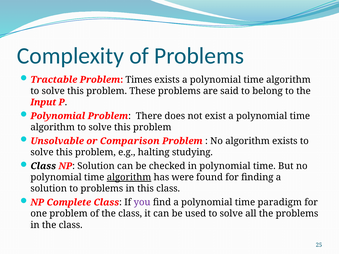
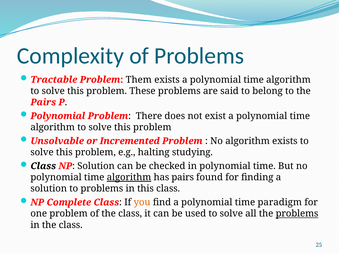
Times: Times -> Them (139, 80)
Input: Input -> Pairs (43, 102)
Comparison: Comparison -> Incremented (130, 141)
has were: were -> pairs (183, 177)
you colour: purple -> orange (142, 203)
problems underline: none -> present (297, 214)
